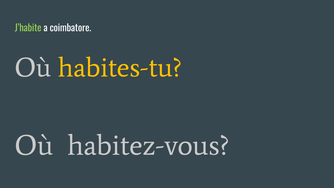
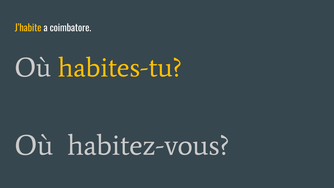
J’habite colour: light green -> yellow (28, 28)
